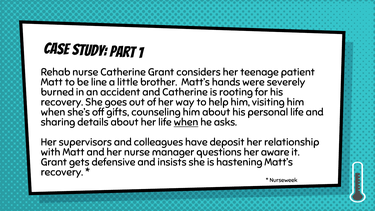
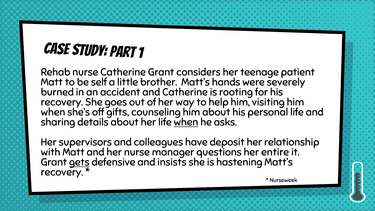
line: line -> self (99, 82)
aware: aware -> entire (275, 152)
gets underline: none -> present (79, 162)
